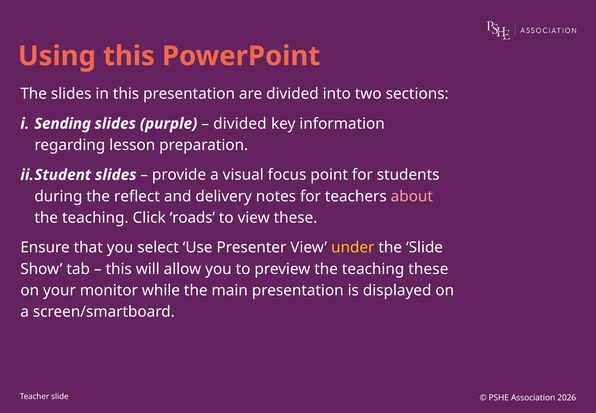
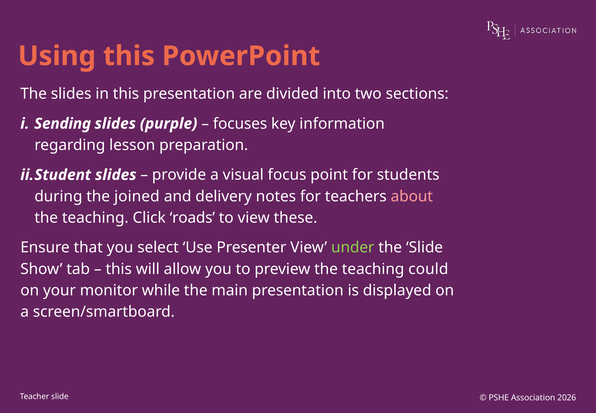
divided: divided -> focuses (240, 124)
reflect: reflect -> joined (137, 196)
under colour: yellow -> light green (353, 247)
teaching these: these -> could (428, 269)
